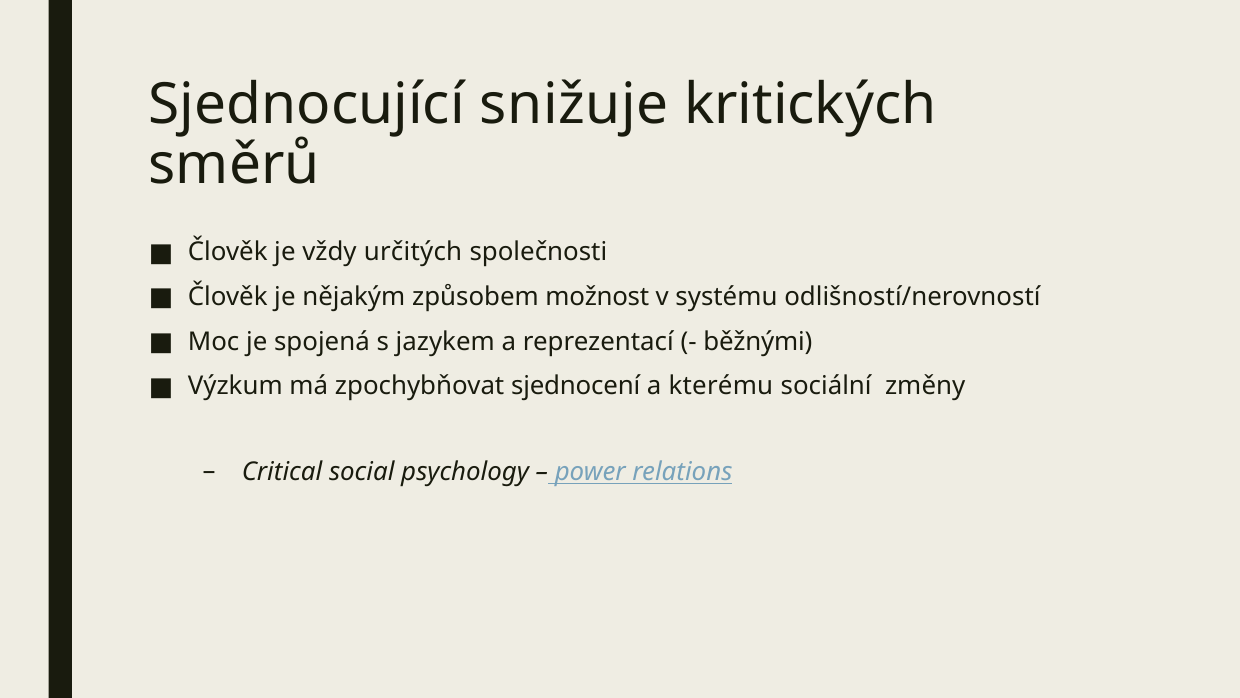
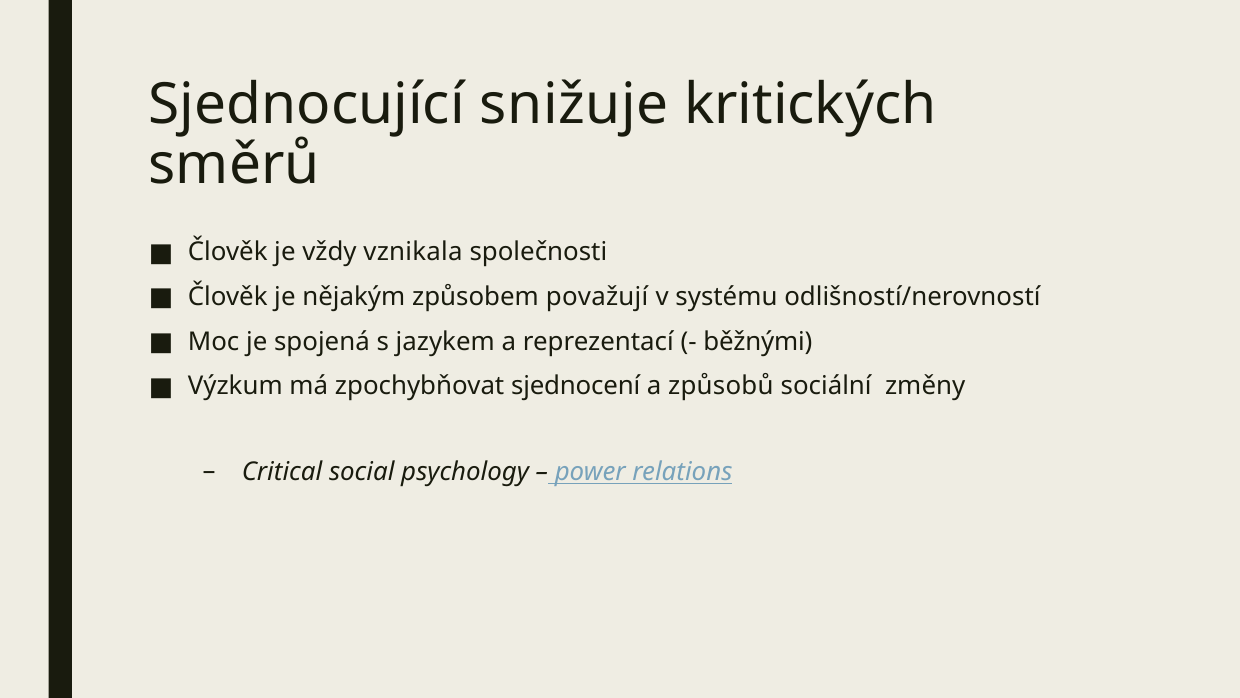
určitých: určitých -> vznikala (413, 252)
možnost: možnost -> považují (597, 297)
kterému: kterému -> způsobů (721, 386)
